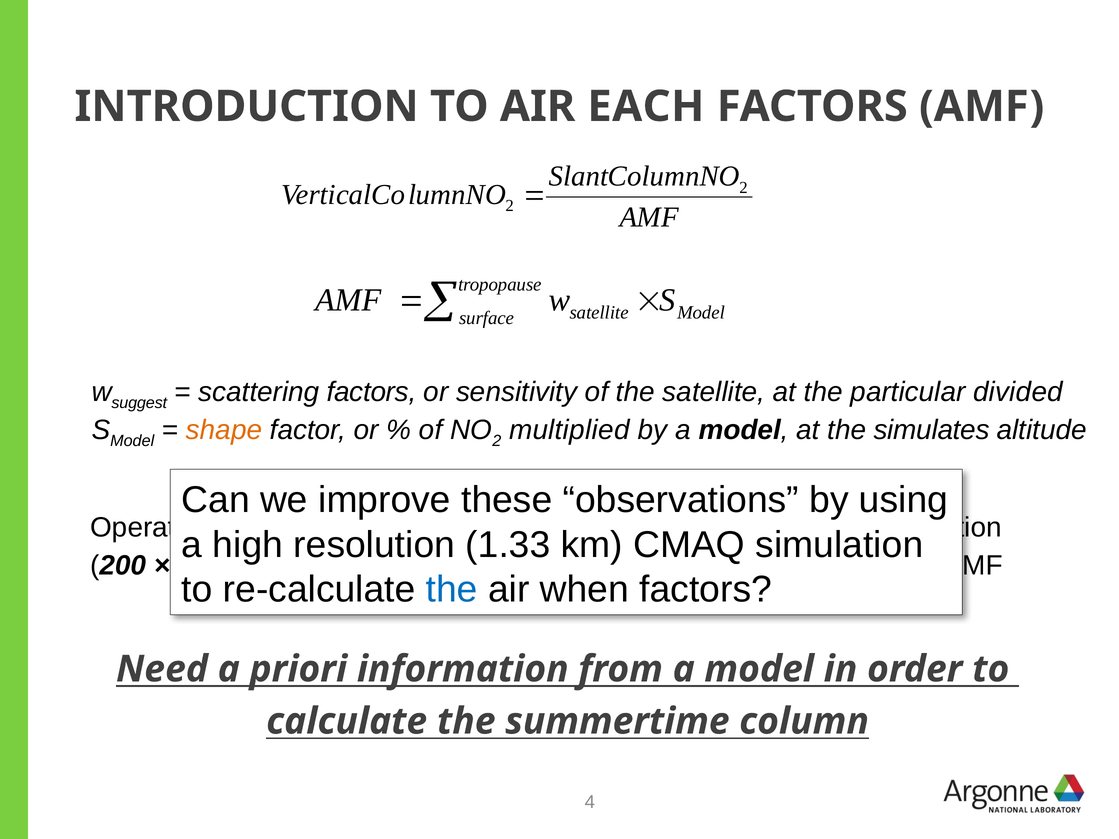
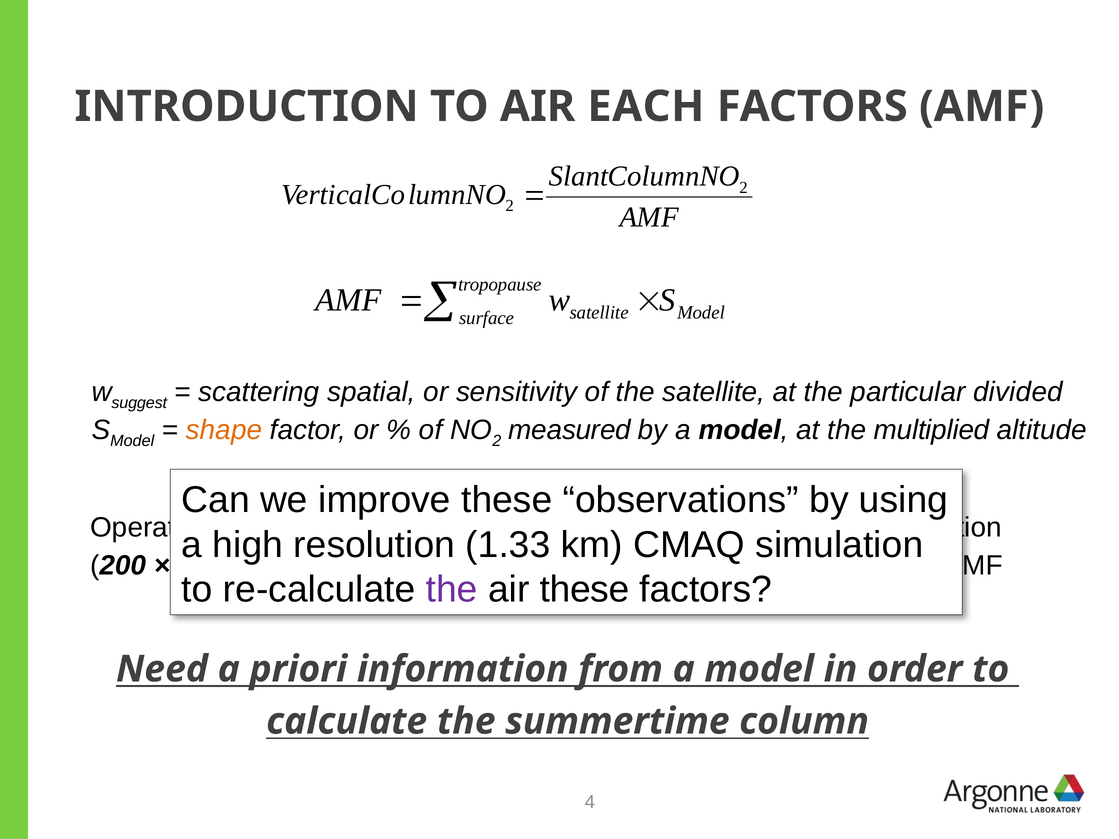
scattering factors: factors -> spatial (371, 392)
multiplied: multiplied -> measured (570, 430)
simulates: simulates -> multiplied (932, 430)
the colour: blue -> purple (452, 590)
air when: when -> these (585, 590)
